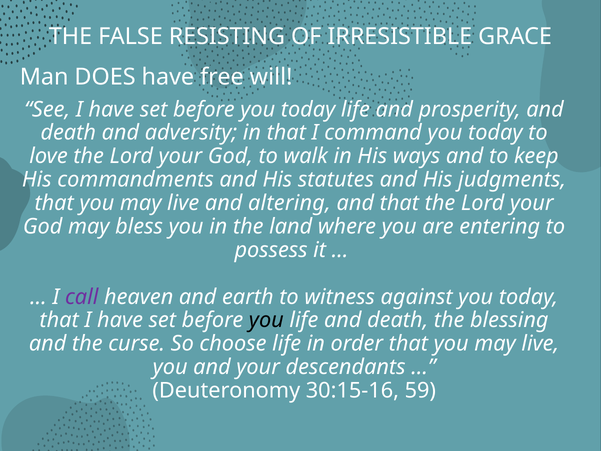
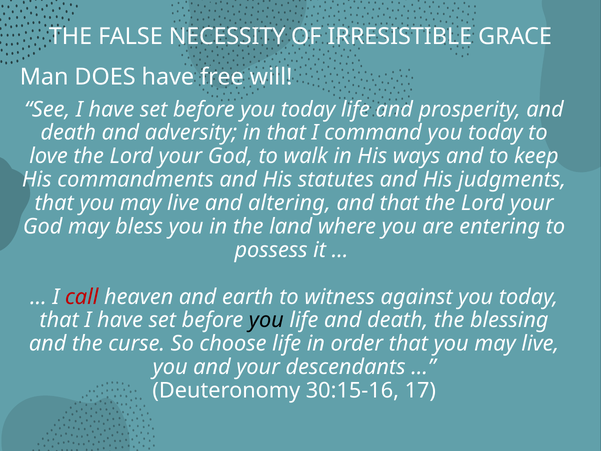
RESISTING: RESISTING -> NECESSITY (227, 37)
call colour: purple -> red (82, 297)
59: 59 -> 17 (420, 390)
